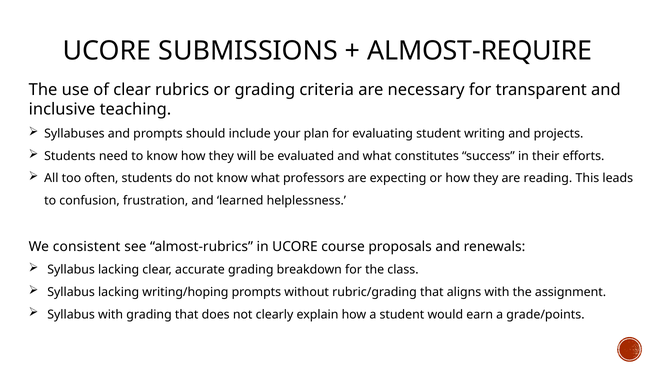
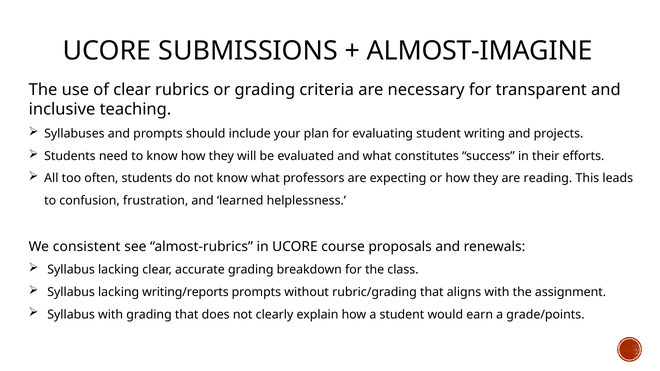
ALMOST-REQUIRE: ALMOST-REQUIRE -> ALMOST-IMAGINE (480, 51)
writing/hoping: writing/hoping -> writing/reports (185, 292)
